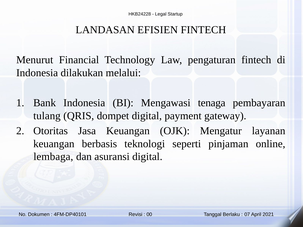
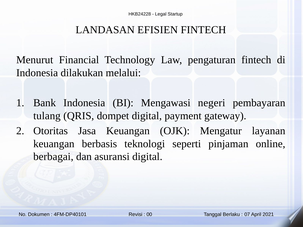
tenaga: tenaga -> negeri (212, 103)
lembaga: lembaga -> berbagai (53, 157)
